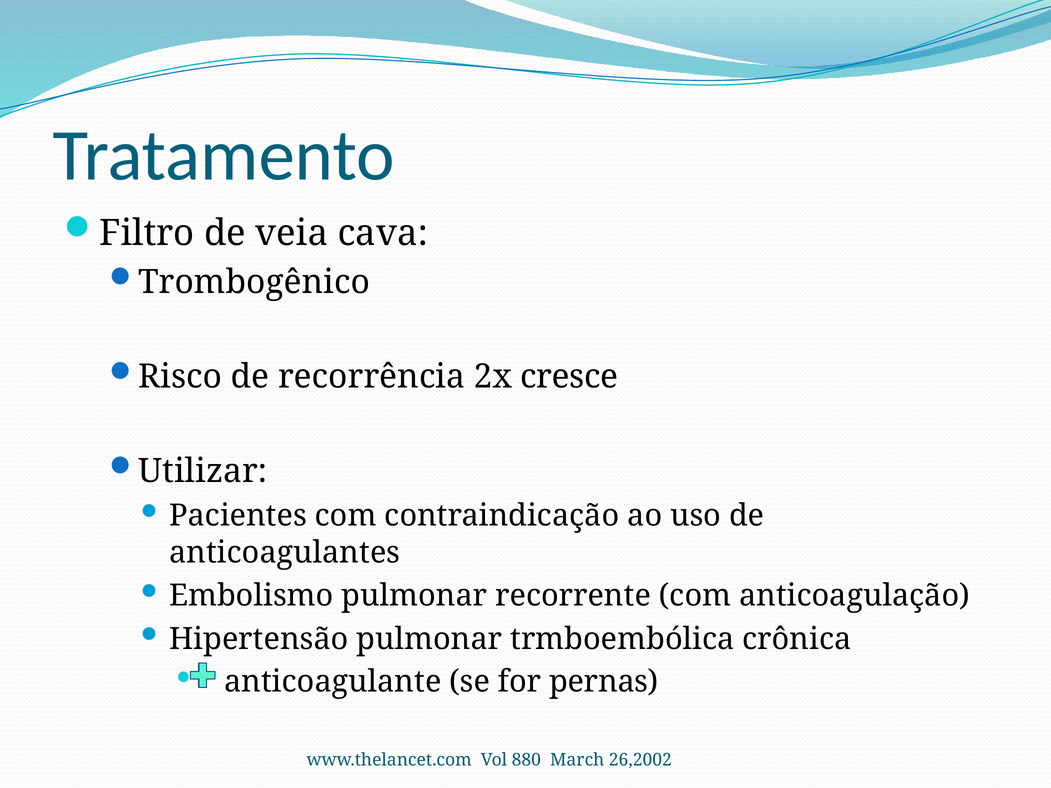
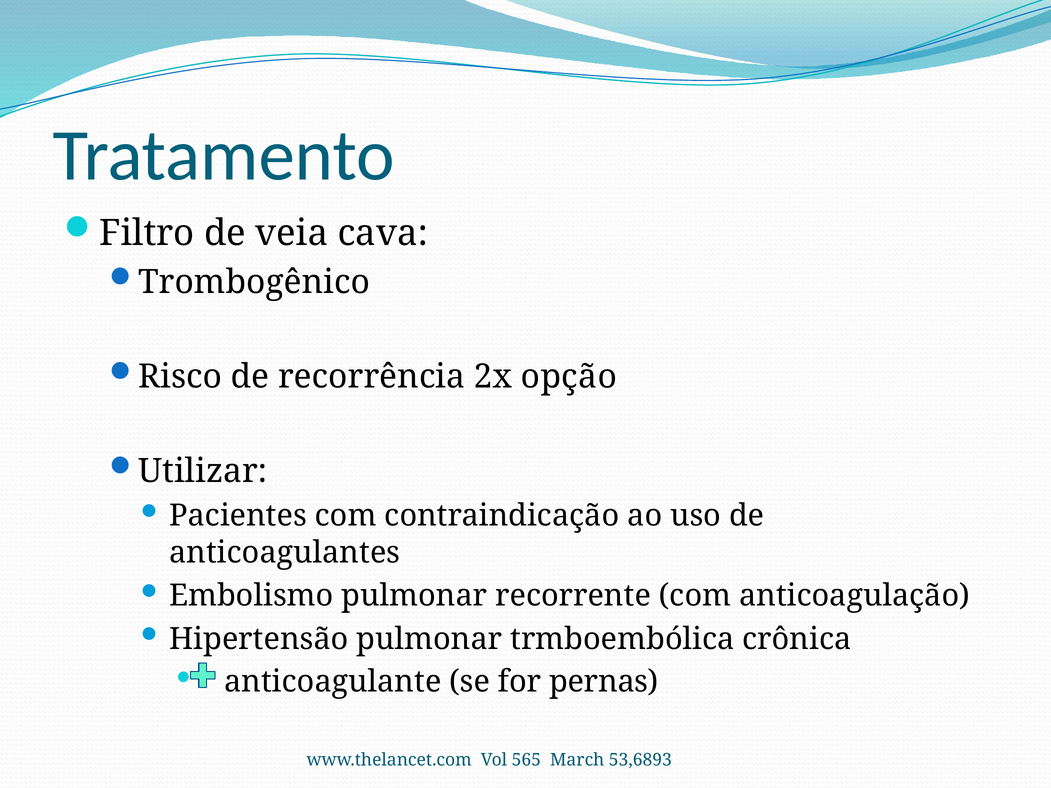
cresce: cresce -> opção (569, 377)
880: 880 -> 565 (526, 760)
26,2002: 26,2002 -> 53,6893 (640, 760)
